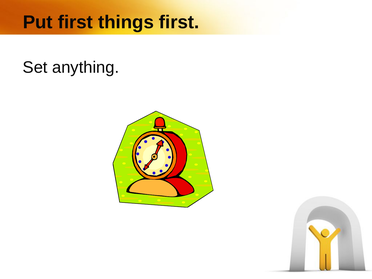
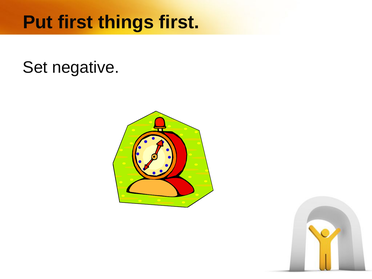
anything: anything -> negative (86, 67)
